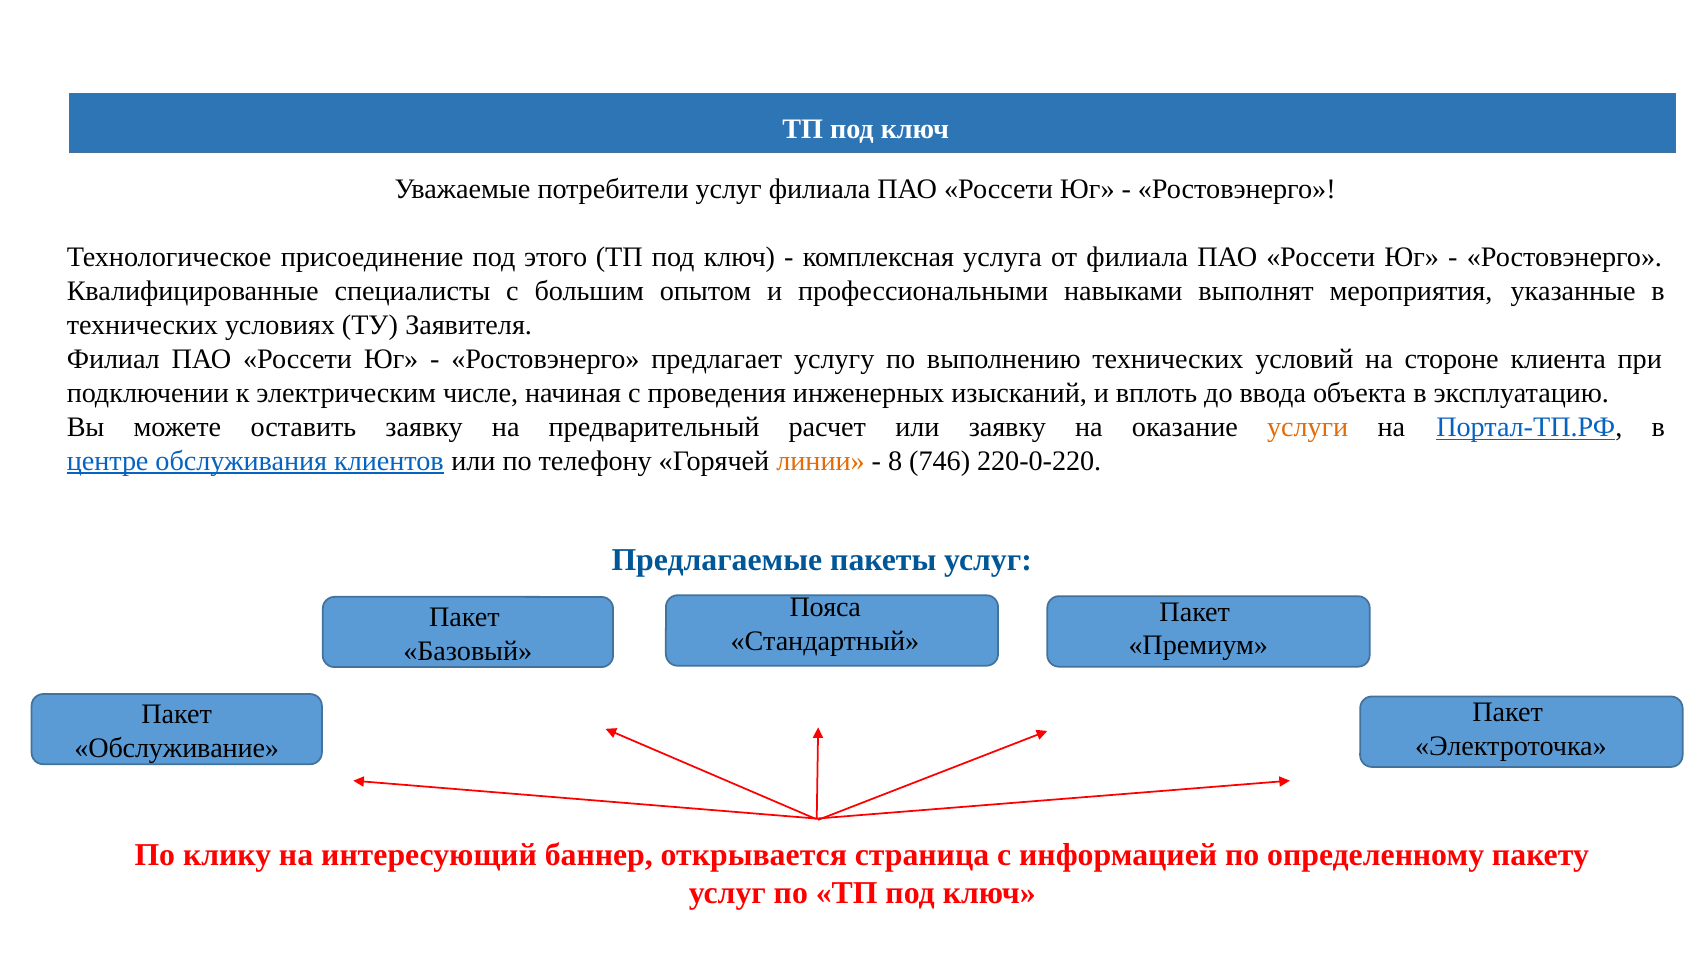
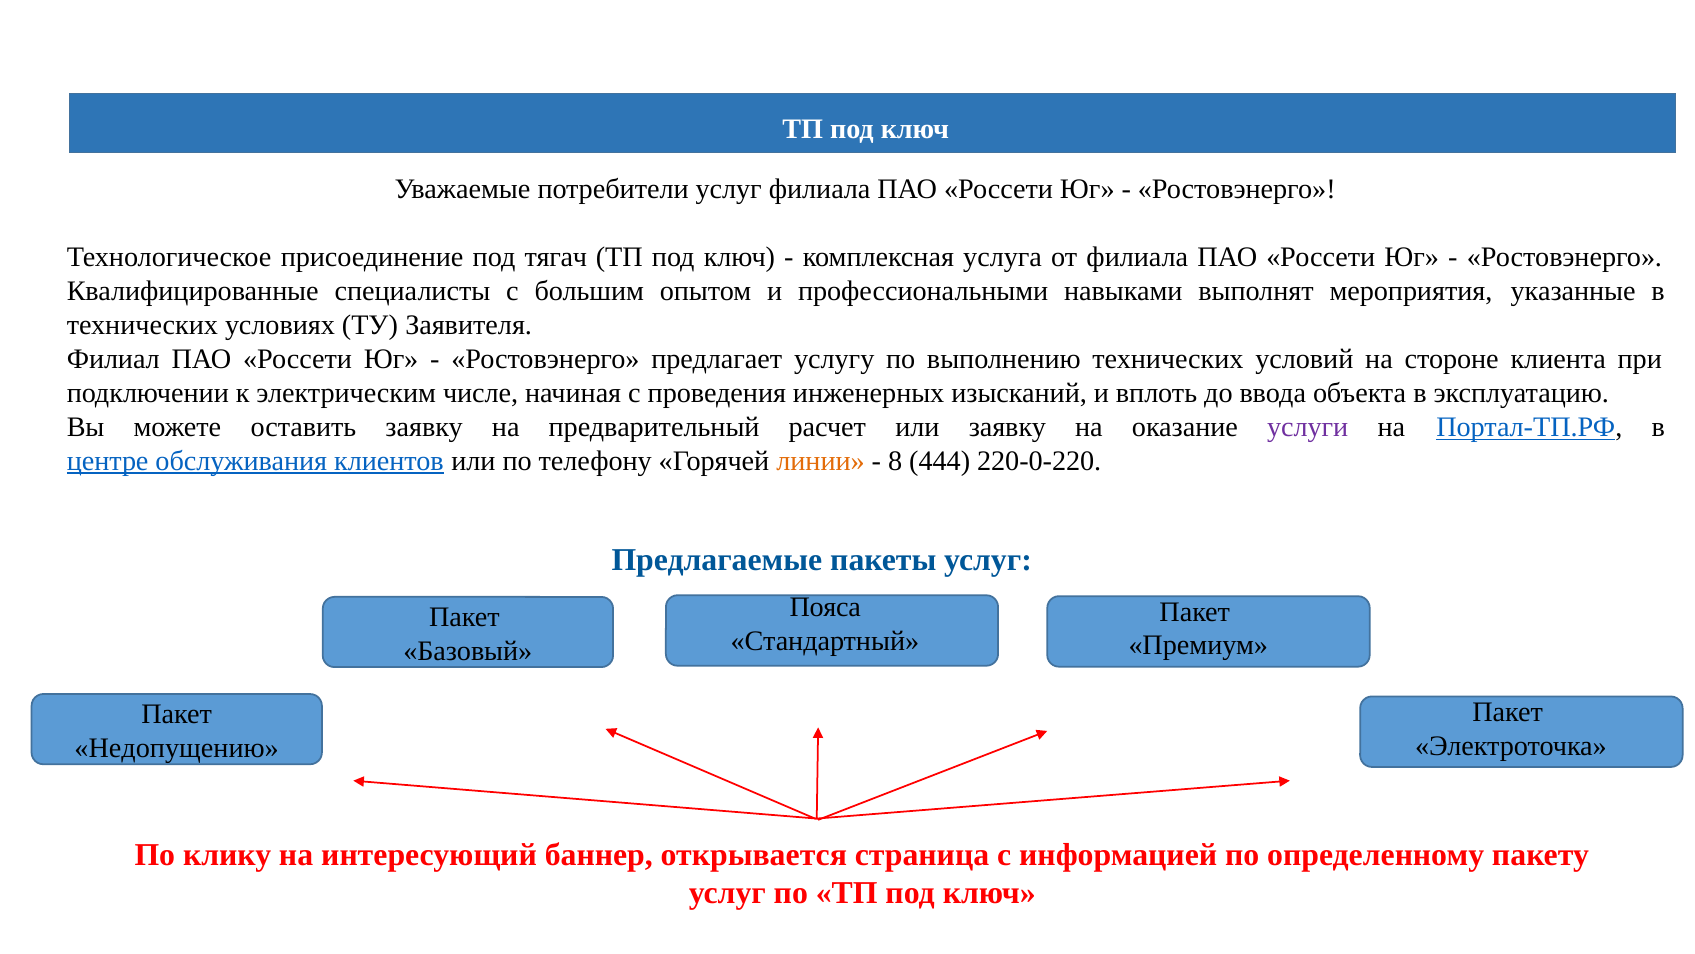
этого: этого -> тягач (556, 257)
услуги colour: orange -> purple (1308, 427)
746: 746 -> 444 (940, 460)
Обслуживание: Обслуживание -> Недопущению (177, 748)
